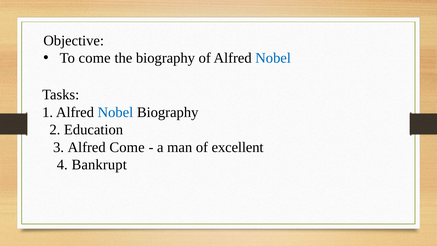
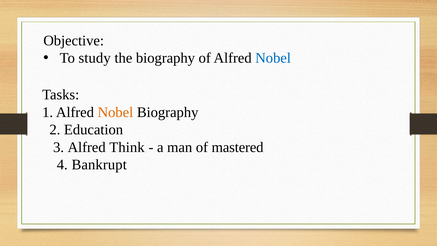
To come: come -> study (95, 58)
Nobel colour: blue -> orange (115, 112)
Alfred Come: Come -> Think (127, 147)
excellent: excellent -> mastered (238, 147)
